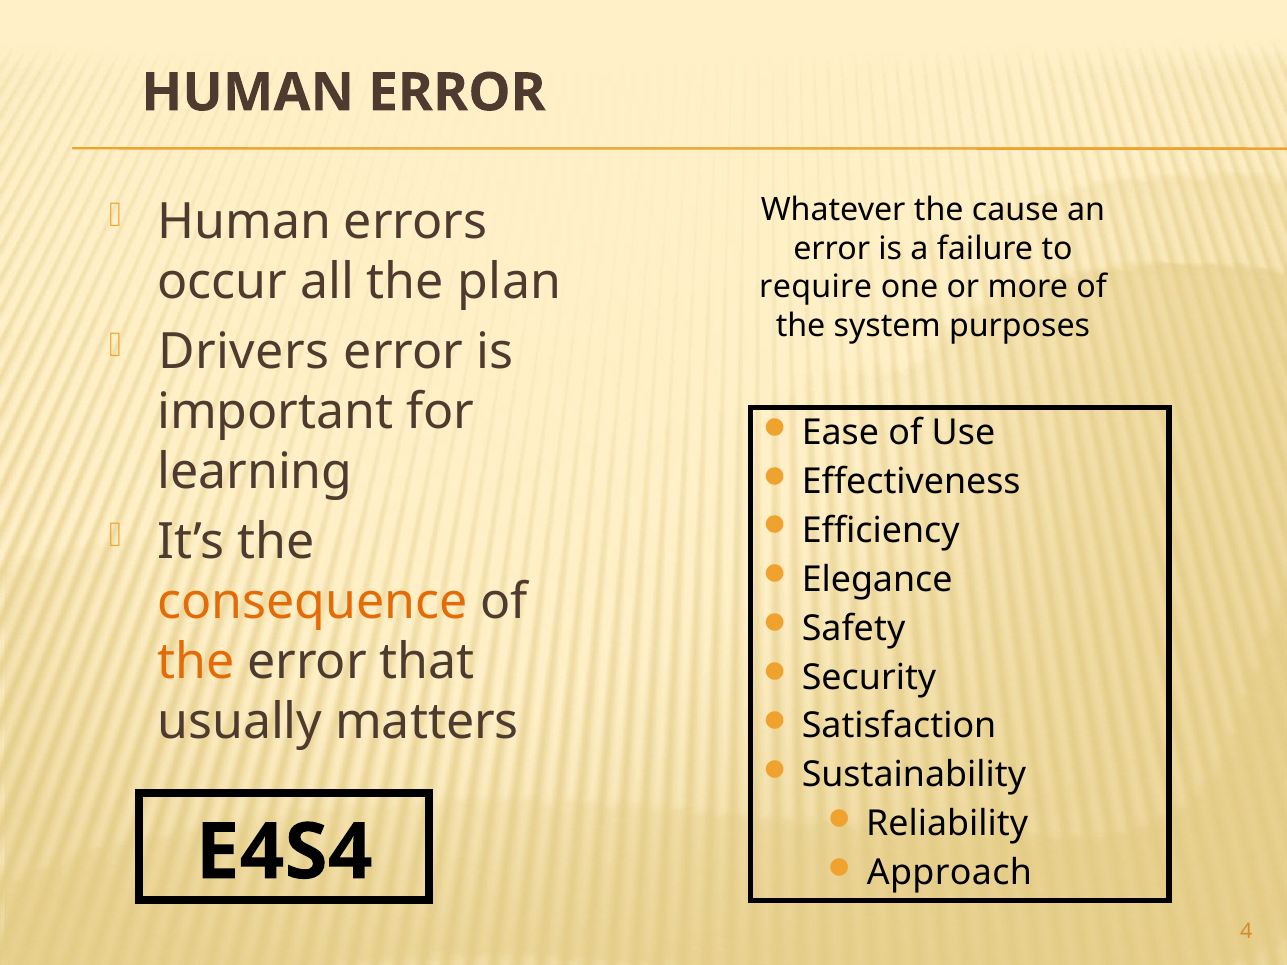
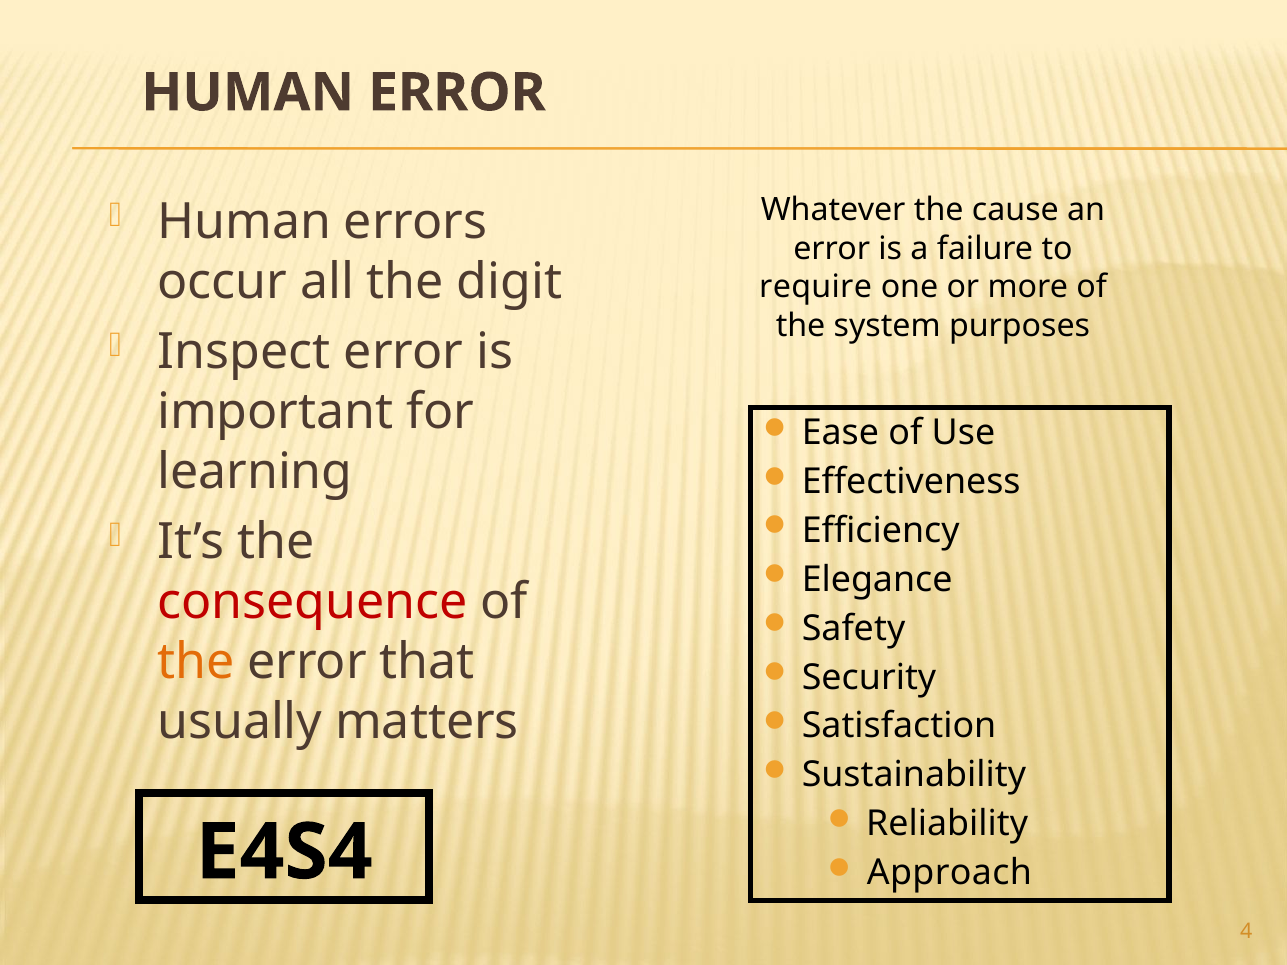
plan: plan -> digit (510, 282)
Drivers: Drivers -> Inspect (244, 352)
consequence colour: orange -> red (313, 602)
